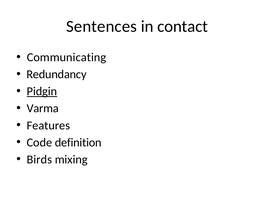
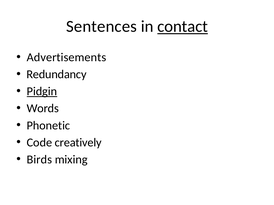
contact underline: none -> present (183, 27)
Communicating: Communicating -> Advertisements (66, 57)
Varma: Varma -> Words (43, 109)
Features: Features -> Phonetic (48, 126)
definition: definition -> creatively (78, 143)
